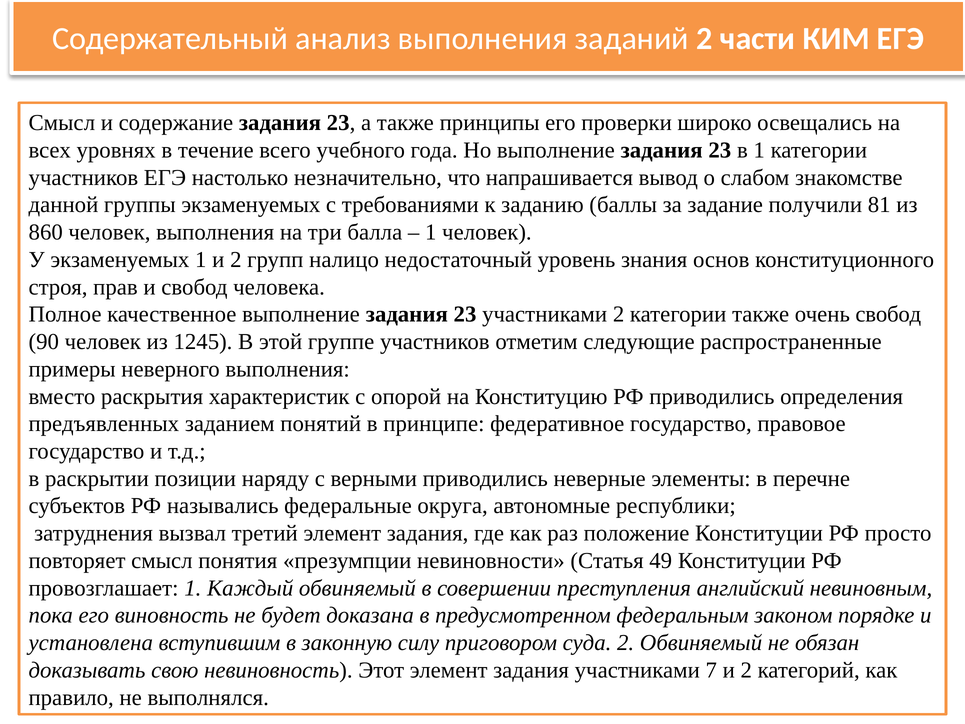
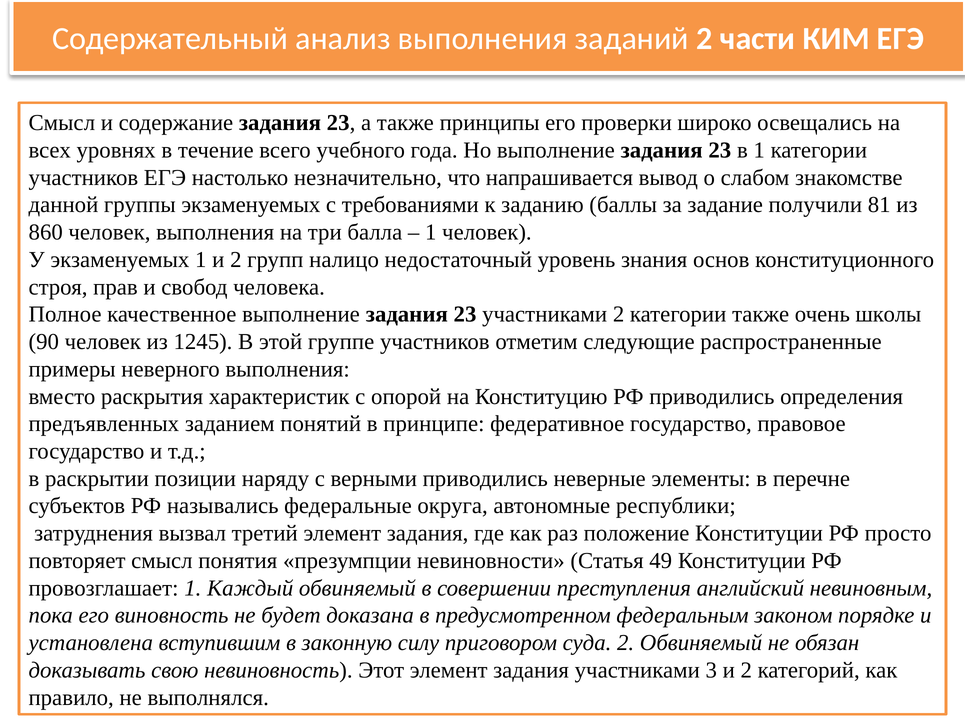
очень свобод: свобод -> школы (888, 314)
7: 7 -> 3 (711, 670)
